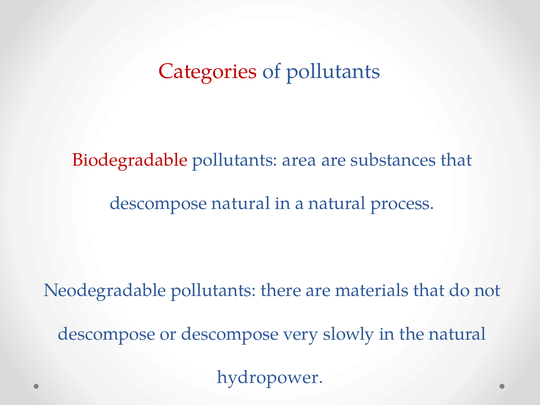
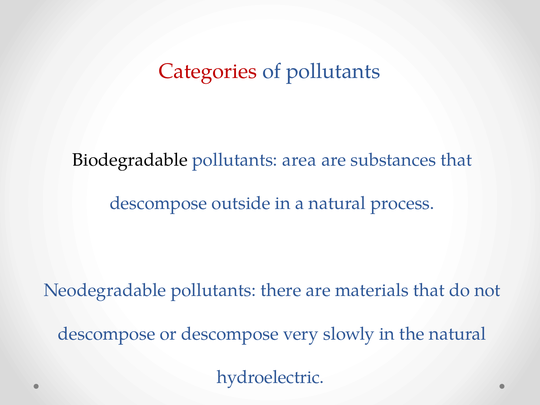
Biodegradable colour: red -> black (130, 160)
descompose natural: natural -> outside (241, 203)
hydropower: hydropower -> hydroelectric (270, 377)
